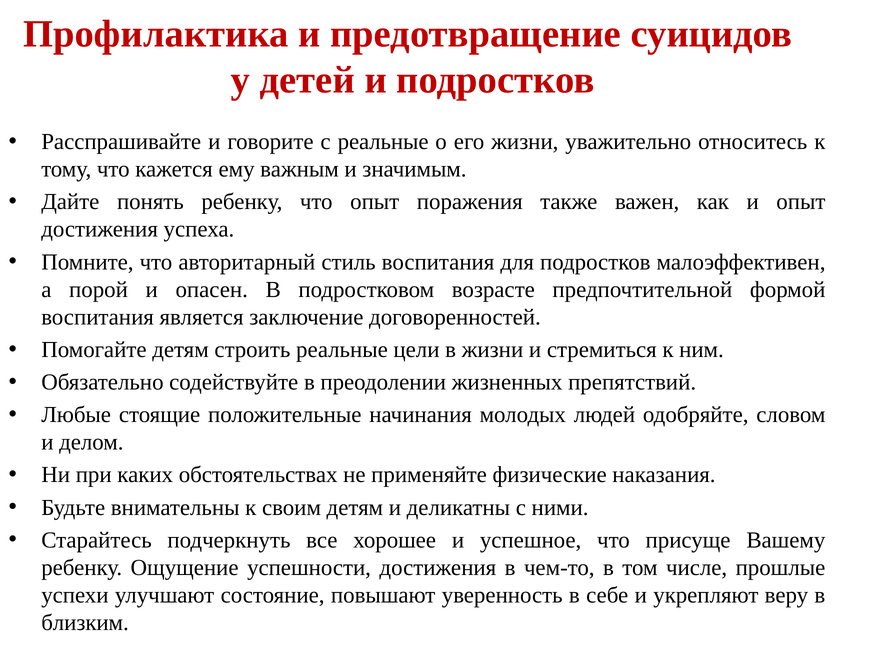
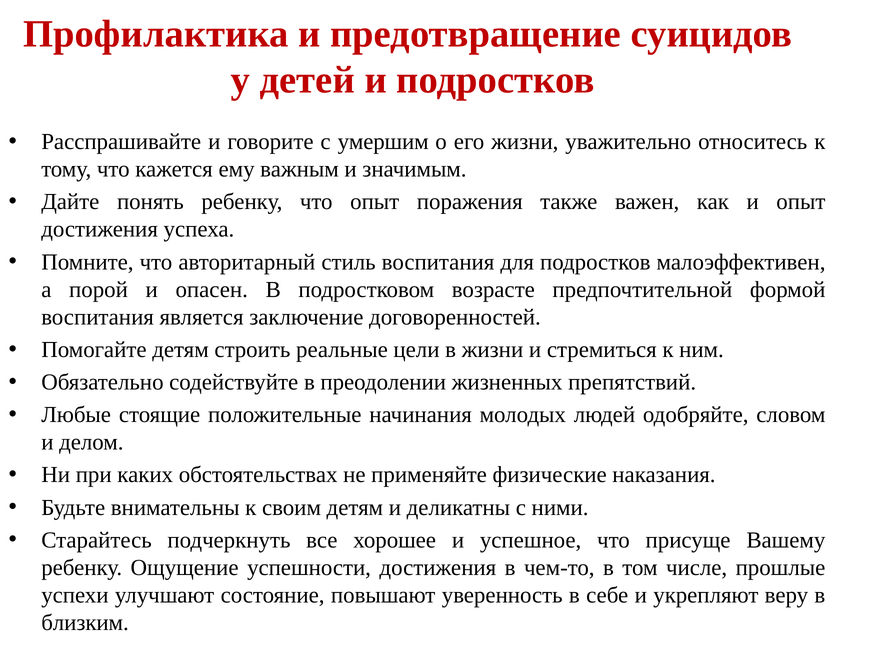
с реальные: реальные -> умершим (383, 142)
